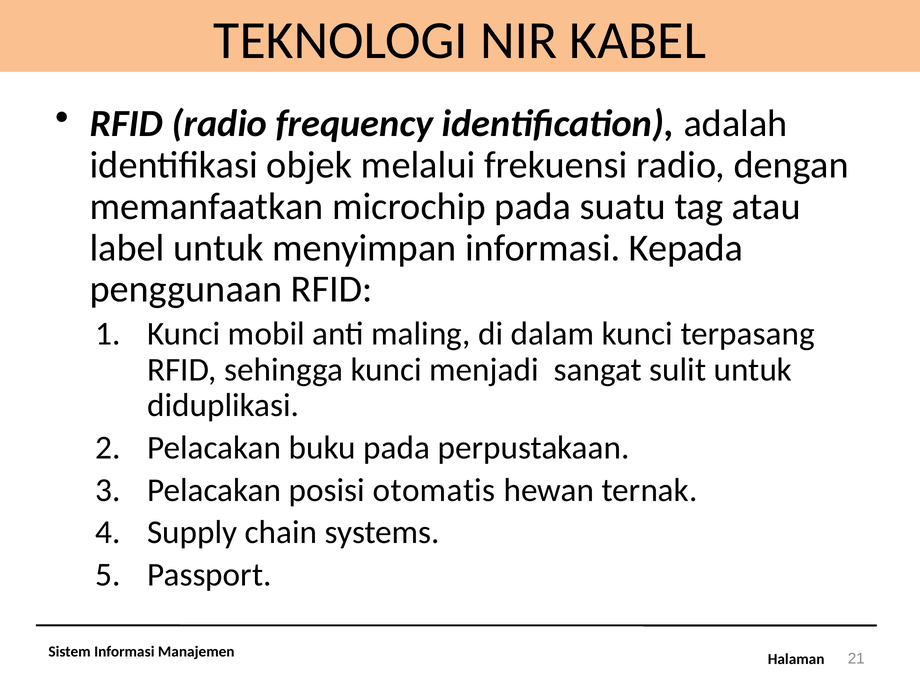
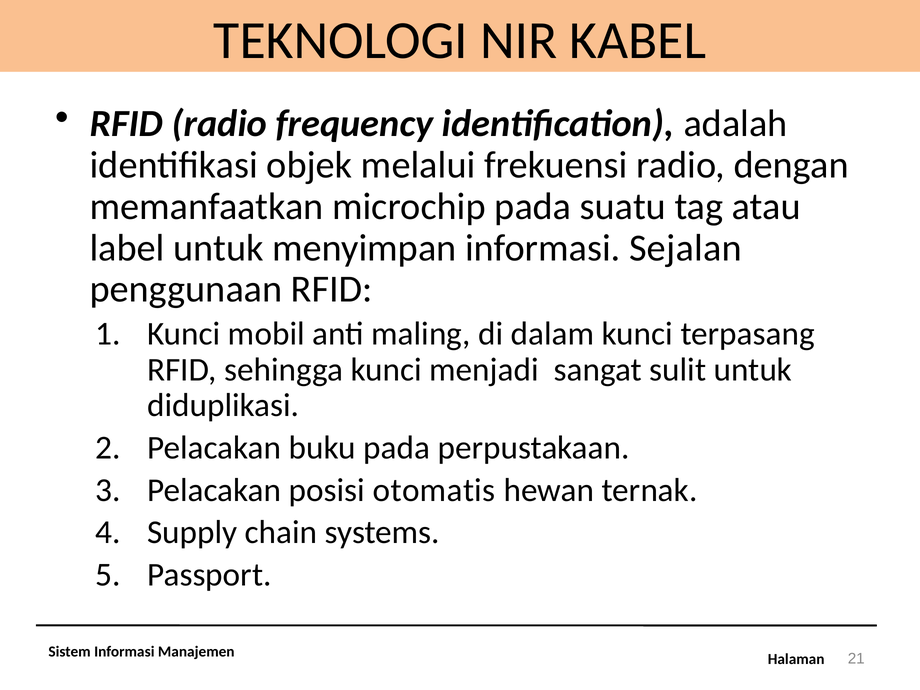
Kepada: Kepada -> Sejalan (686, 248)
